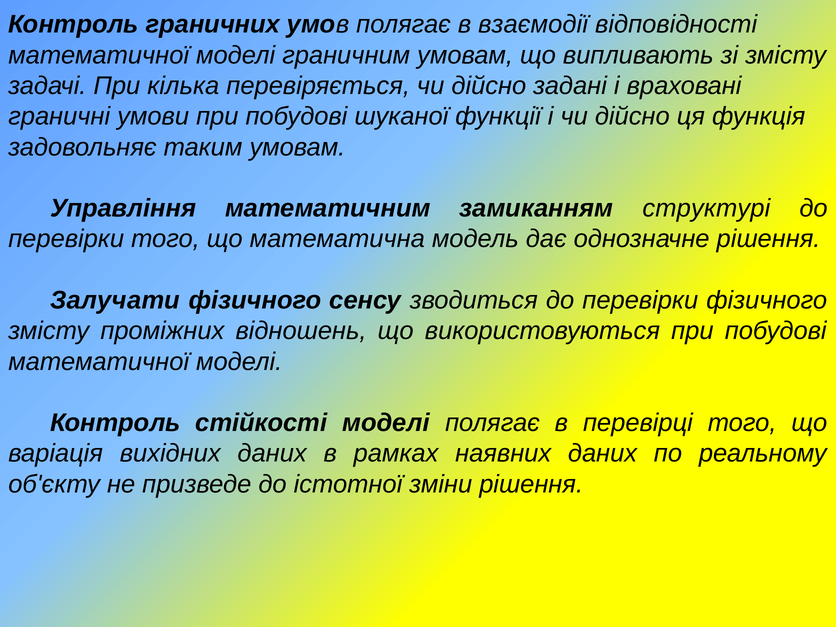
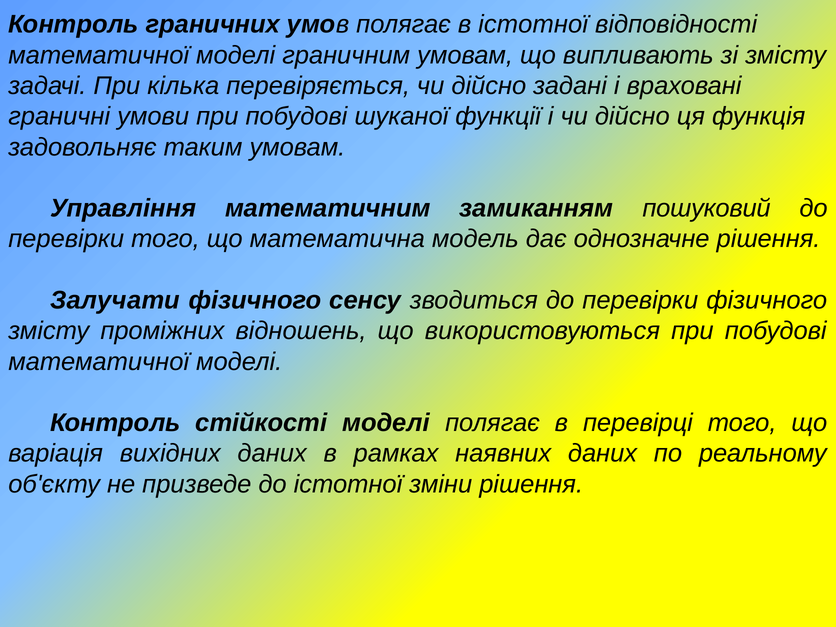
в взаємодії: взаємодії -> істотної (533, 25)
структурі: структурі -> пошуковий (707, 208)
